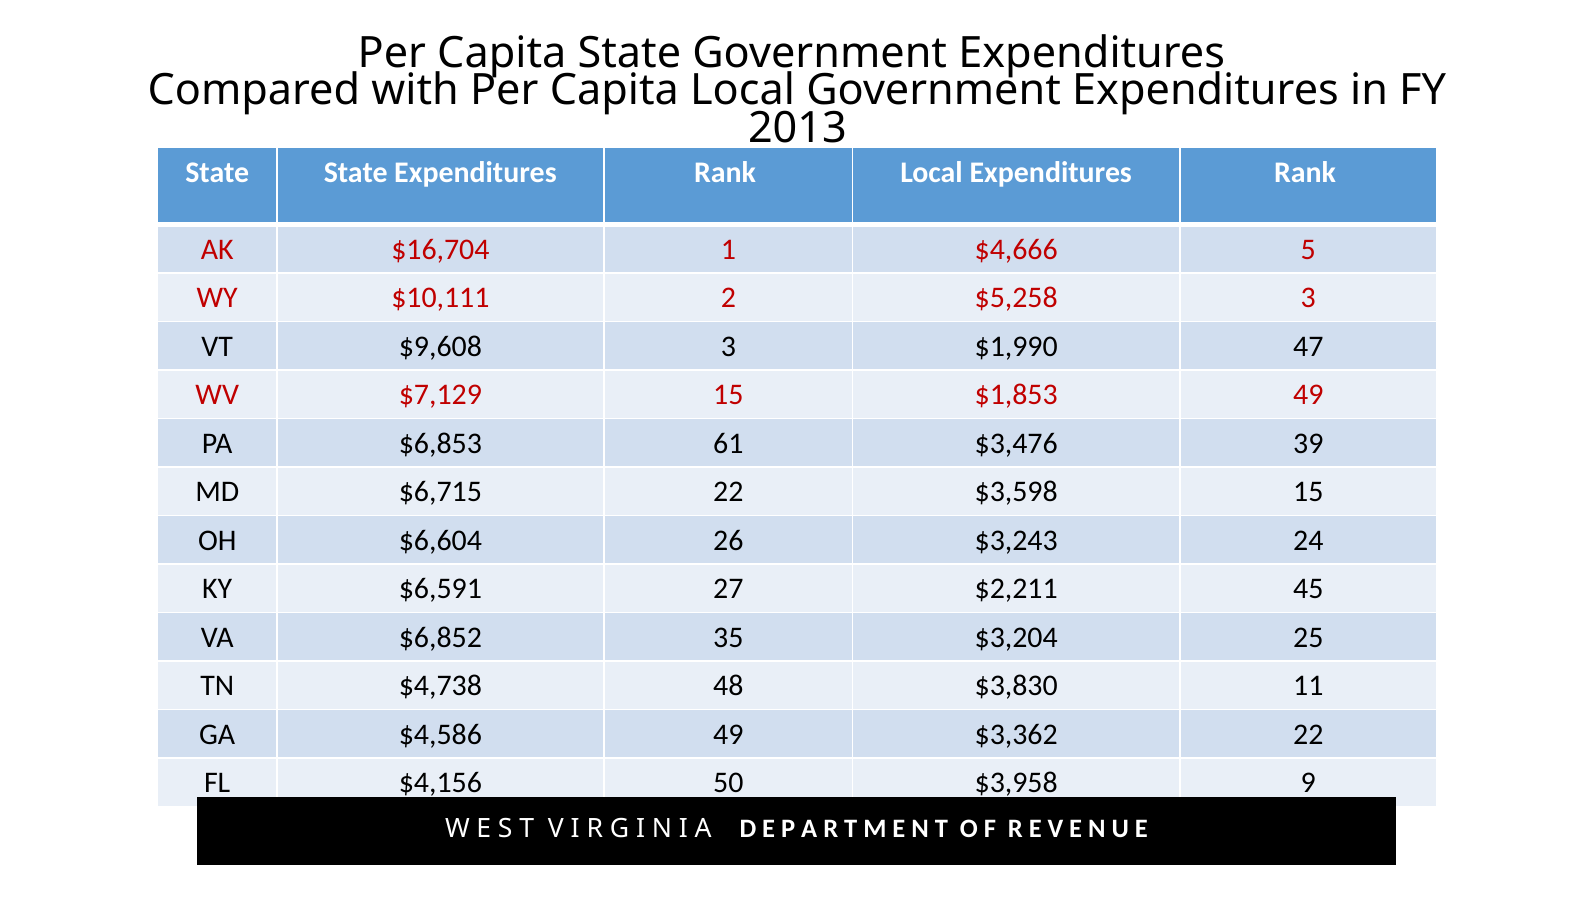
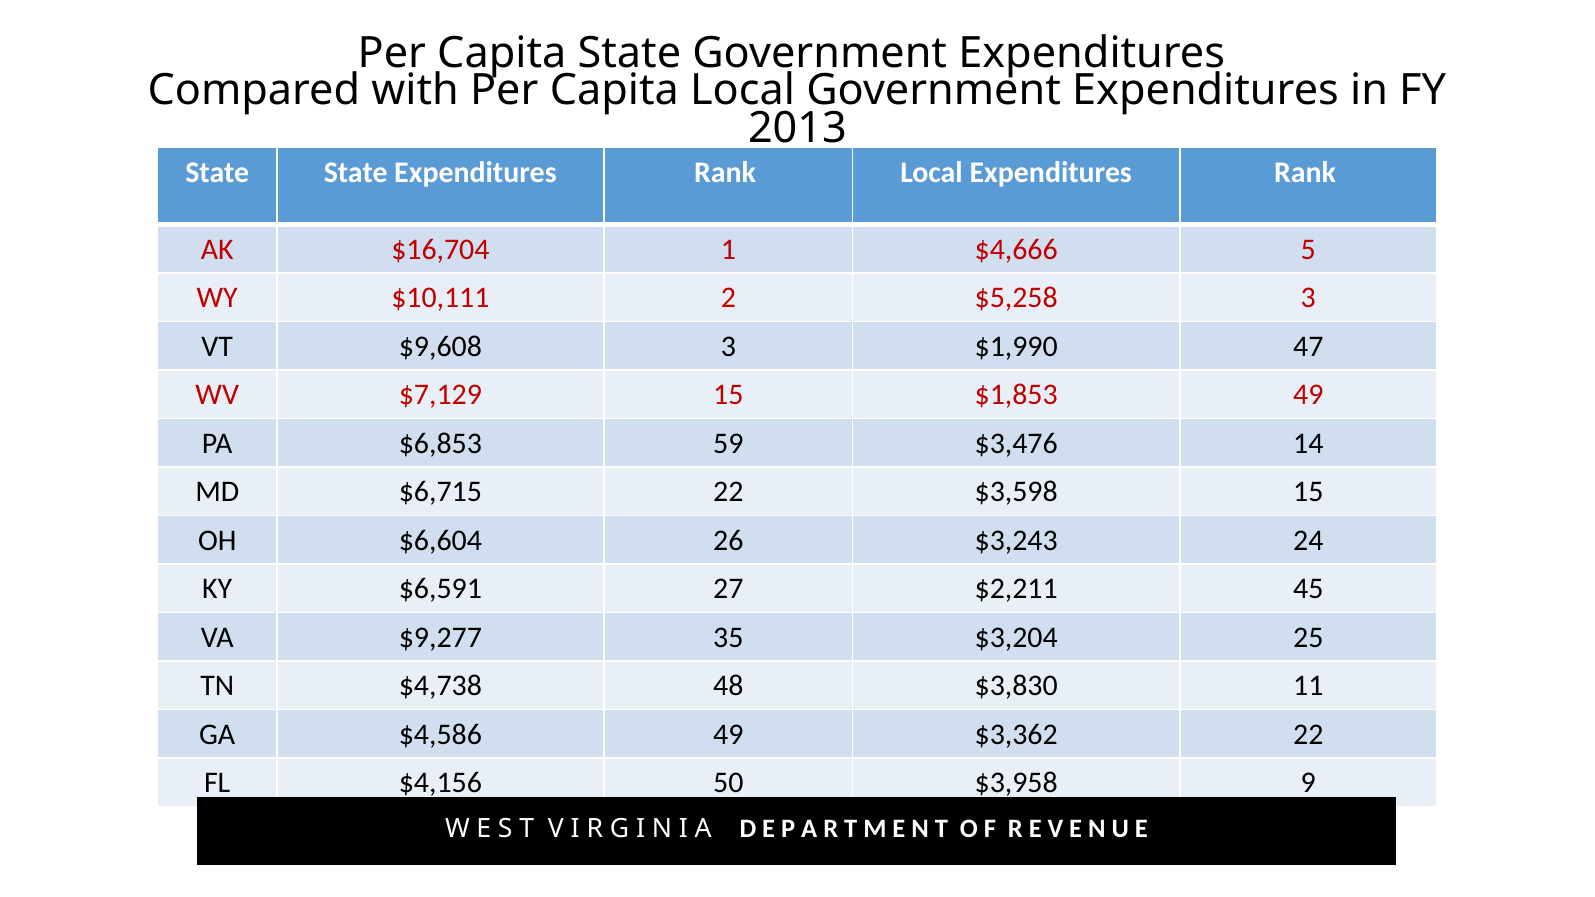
61: 61 -> 59 (728, 443)
39: 39 -> 14 (1308, 443)
$6,852: $6,852 -> $9,277 (440, 637)
